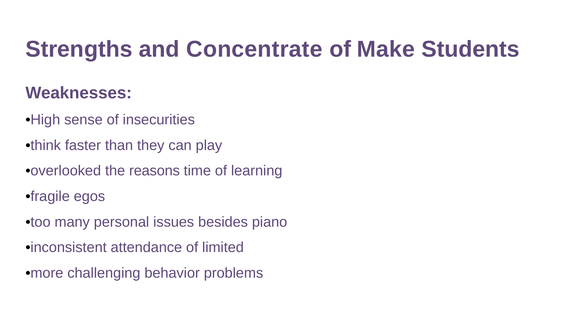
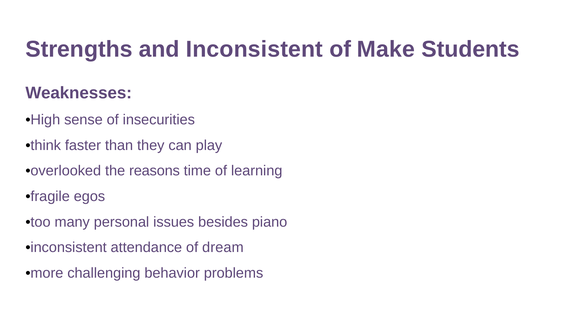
and Concentrate: Concentrate -> Inconsistent (254, 49)
limited: limited -> dream (223, 248)
